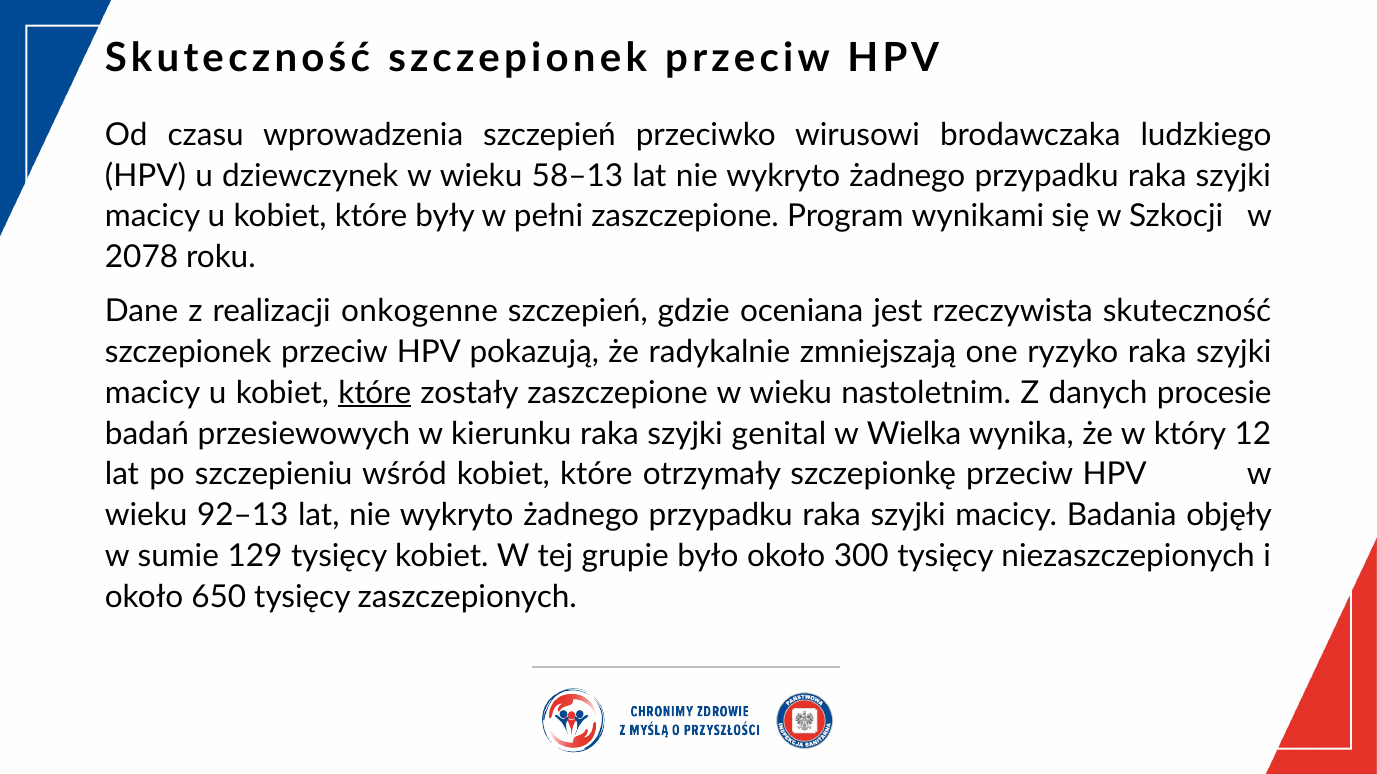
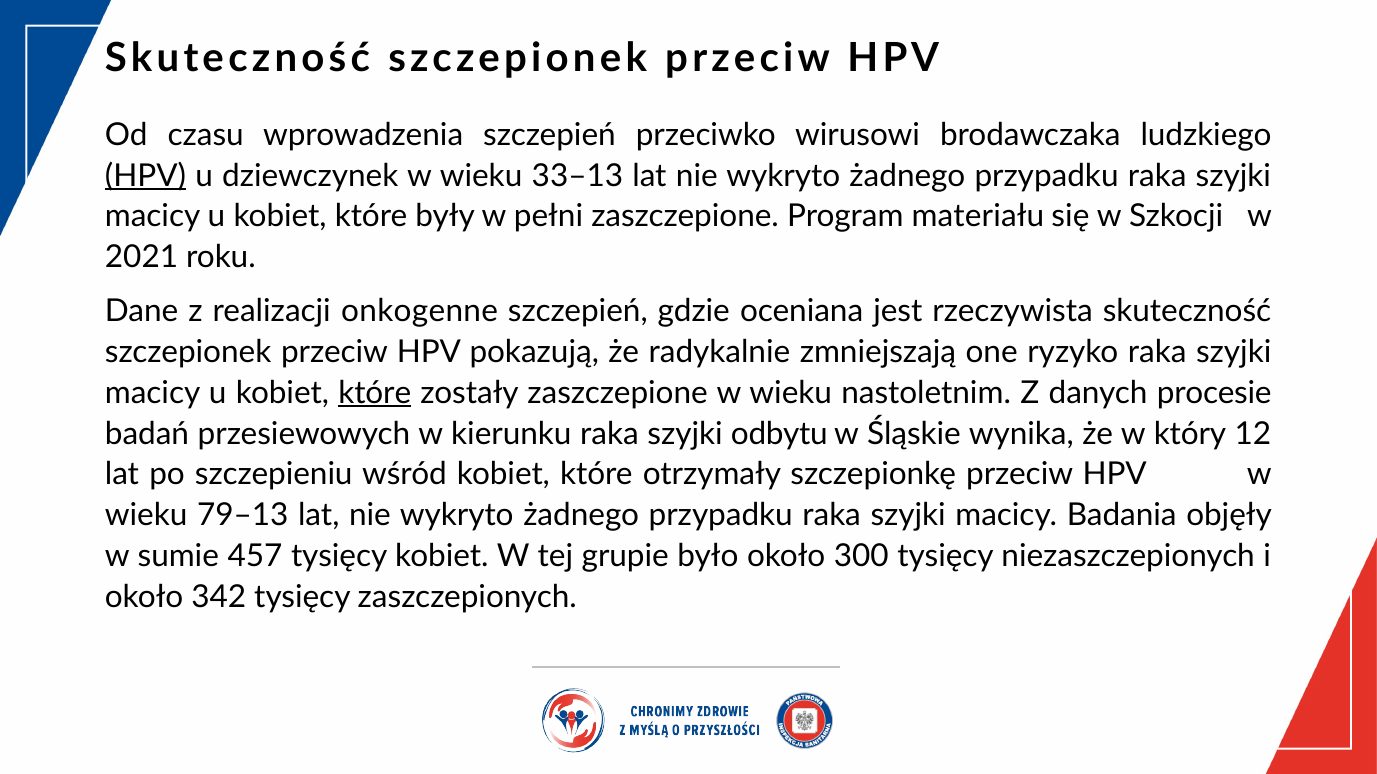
HPV underline: none -> present (146, 176)
58–13: 58–13 -> 33–13 (577, 176)
wynikami: wynikami -> materiału (978, 217)
2078: 2078 -> 2021 (142, 258)
genital: genital -> odbytu (779, 434)
Wielka: Wielka -> Śląskie (914, 434)
92–13: 92–13 -> 79–13 (243, 516)
129: 129 -> 457 (255, 557)
650: 650 -> 342 (219, 597)
